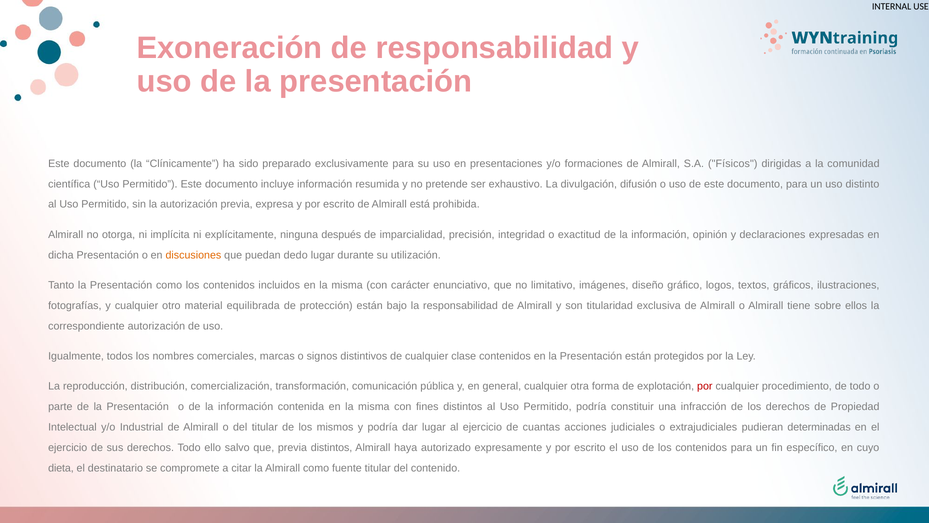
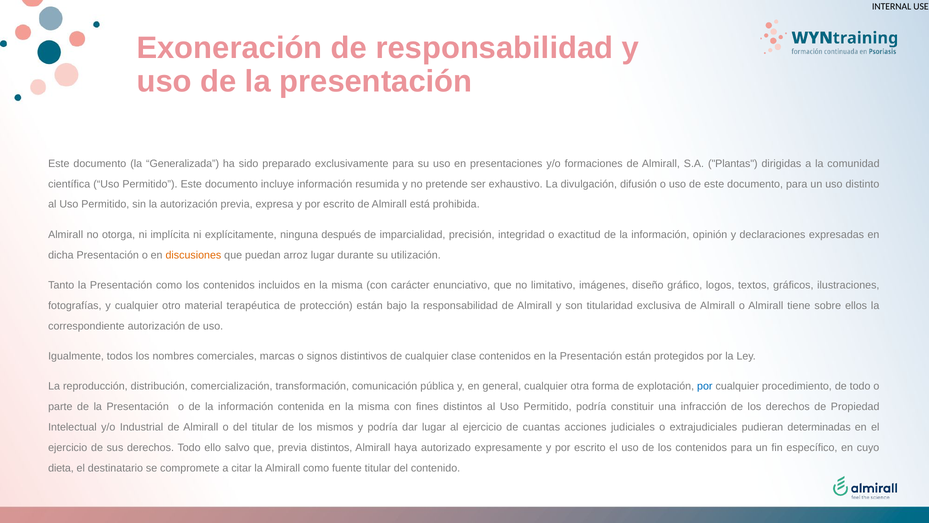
Clínicamente: Clínicamente -> Generalizada (183, 163)
Físicos: Físicos -> Plantas (733, 163)
dedo: dedo -> arroz (296, 255)
equilibrada: equilibrada -> terapéutica (253, 305)
por colour: red -> blue (705, 386)
